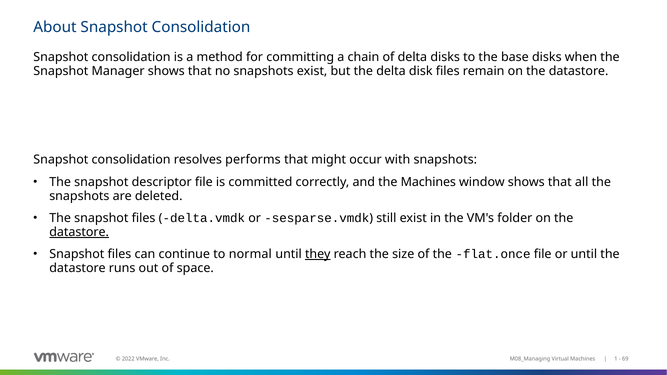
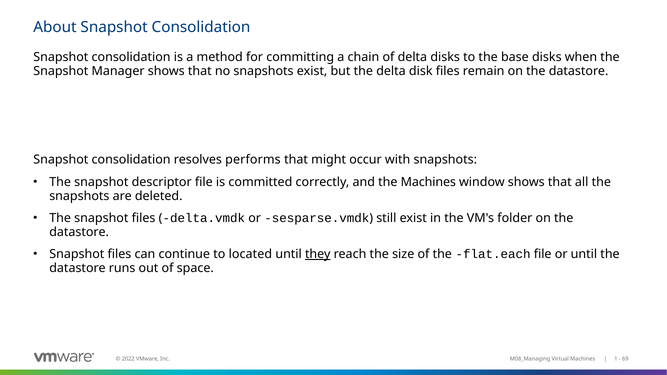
datastore underline: present -> none (79, 232)
normal: normal -> located (250, 254)
flat.once: flat.once -> flat.each (493, 254)
